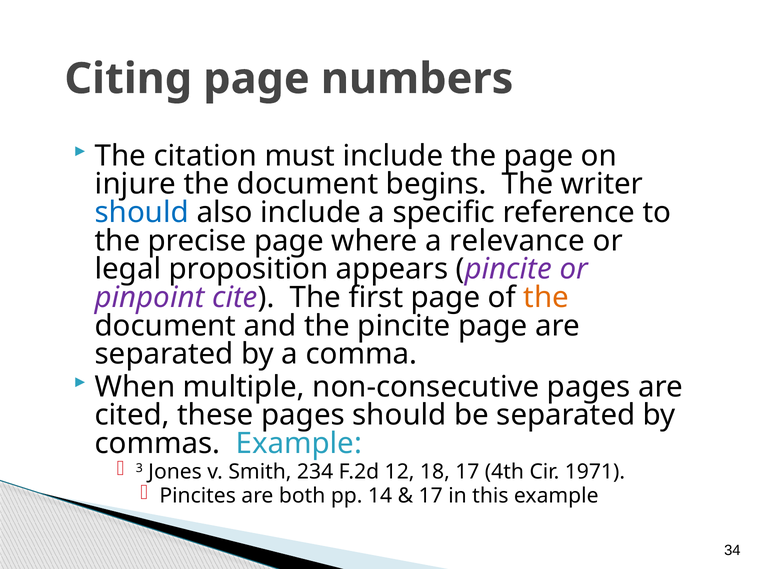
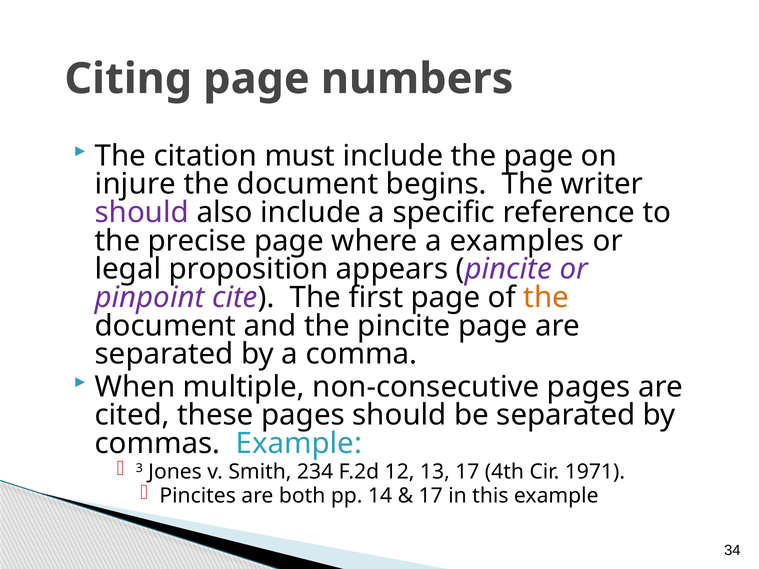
should colour: blue -> purple (142, 213)
relevance: relevance -> examples (517, 241)
18: 18 -> 13 (435, 472)
